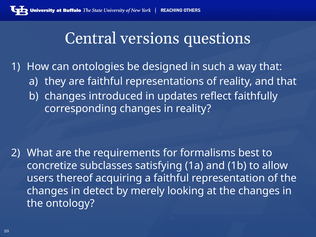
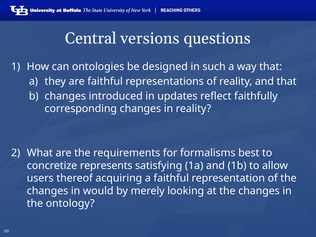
subclasses: subclasses -> represents (106, 166)
detect: detect -> would (98, 191)
